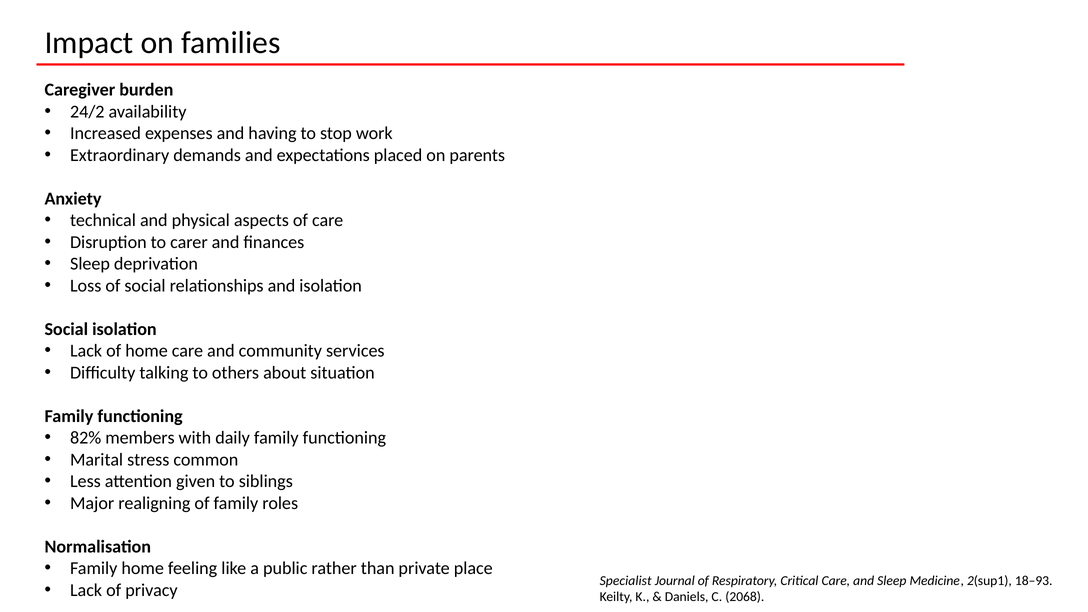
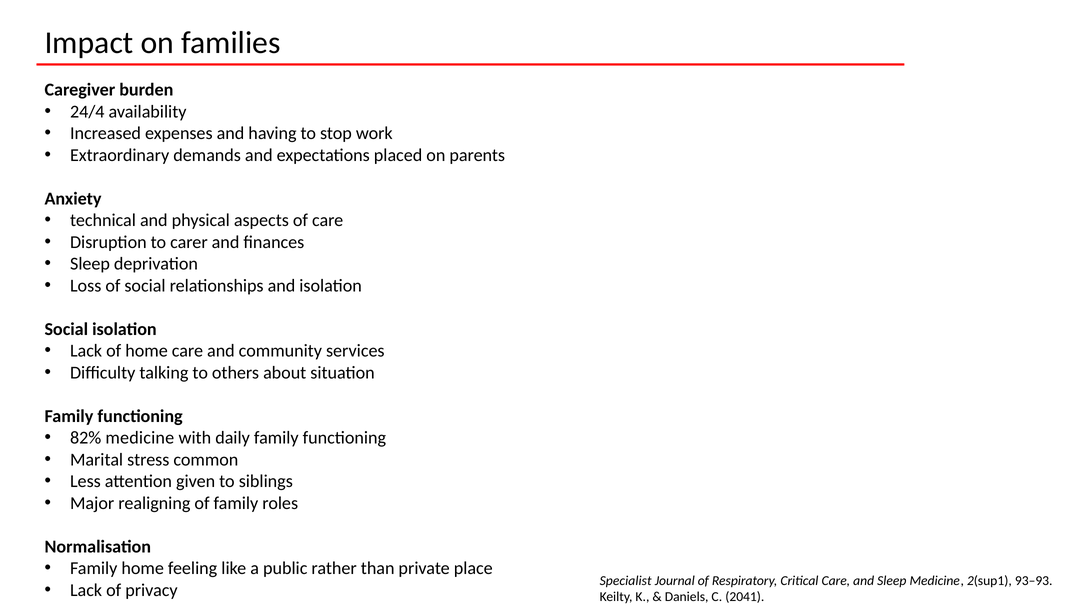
24/2: 24/2 -> 24/4 (87, 112)
82% members: members -> medicine (140, 438)
18–93: 18–93 -> 93–93 (1034, 581)
2068: 2068 -> 2041 (745, 597)
